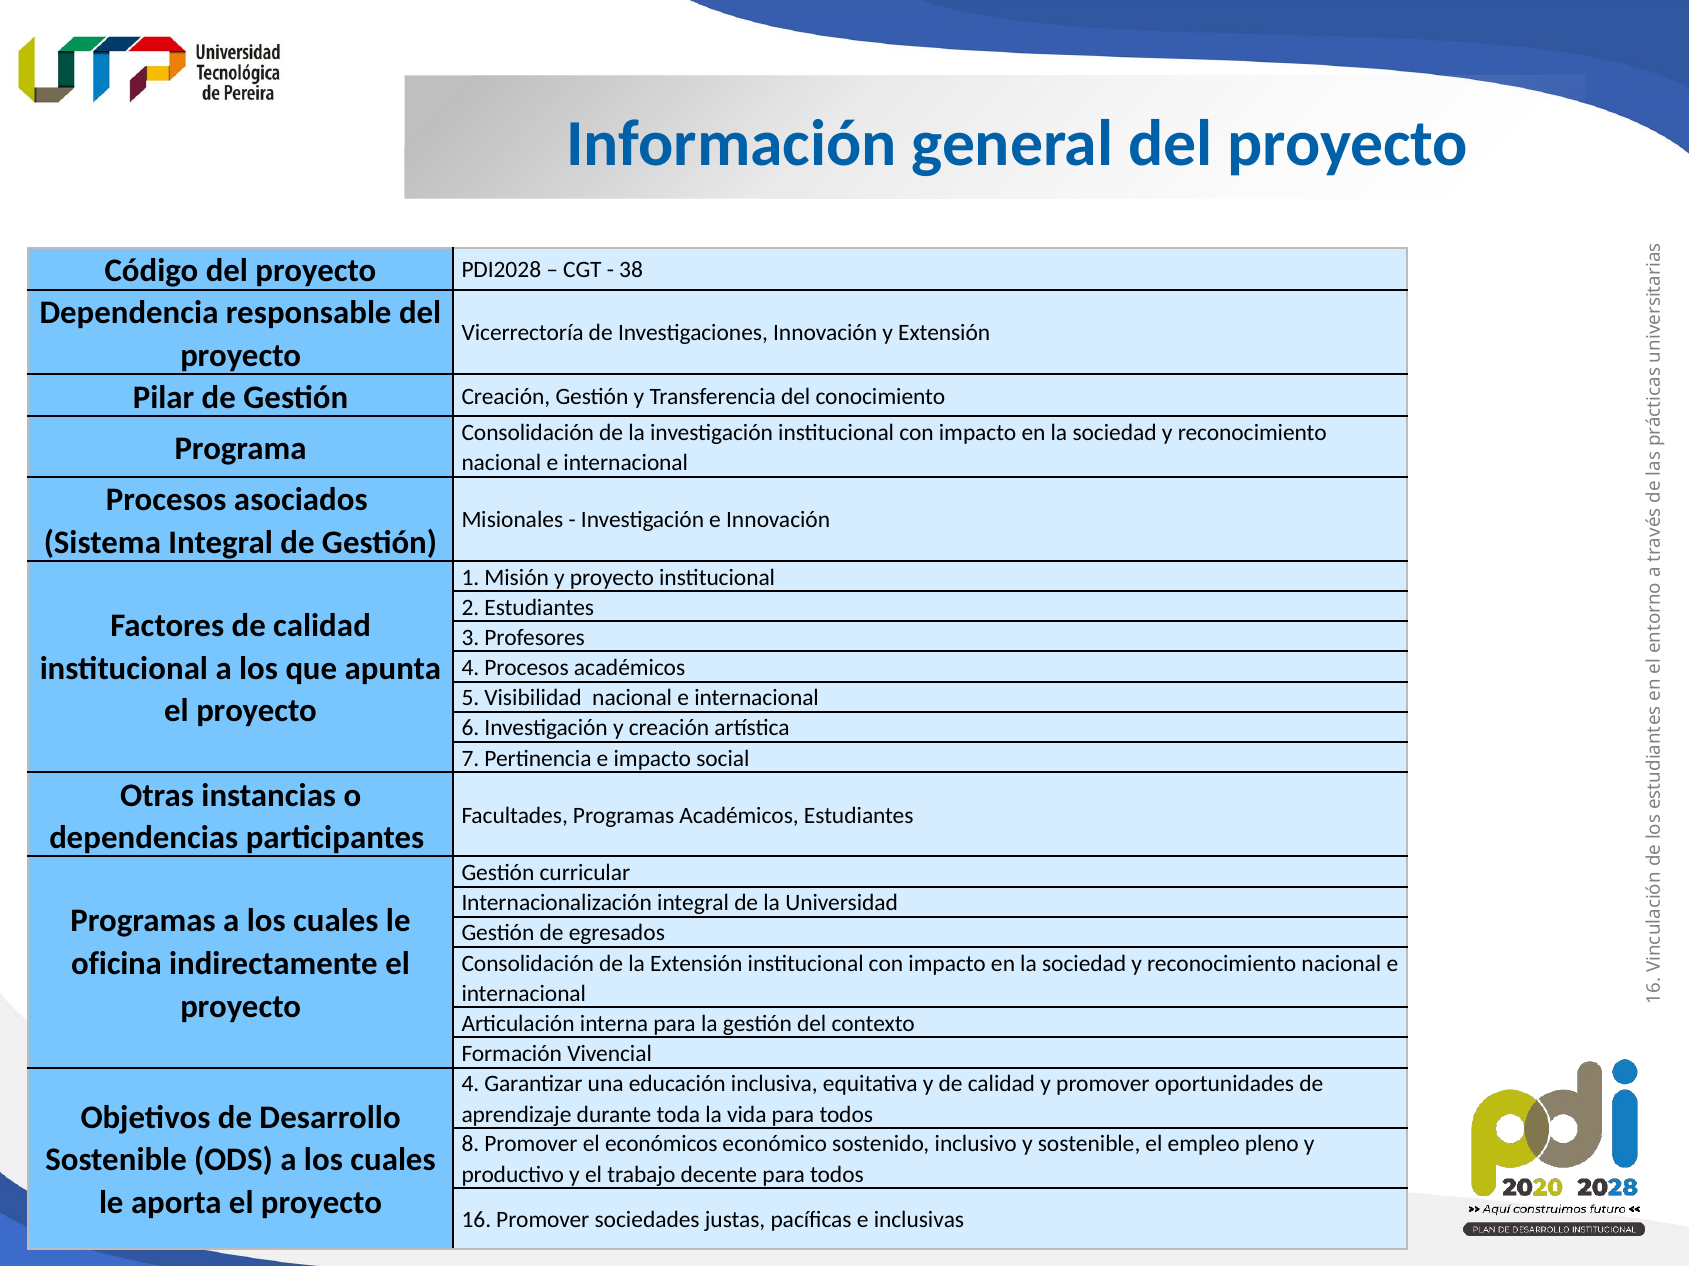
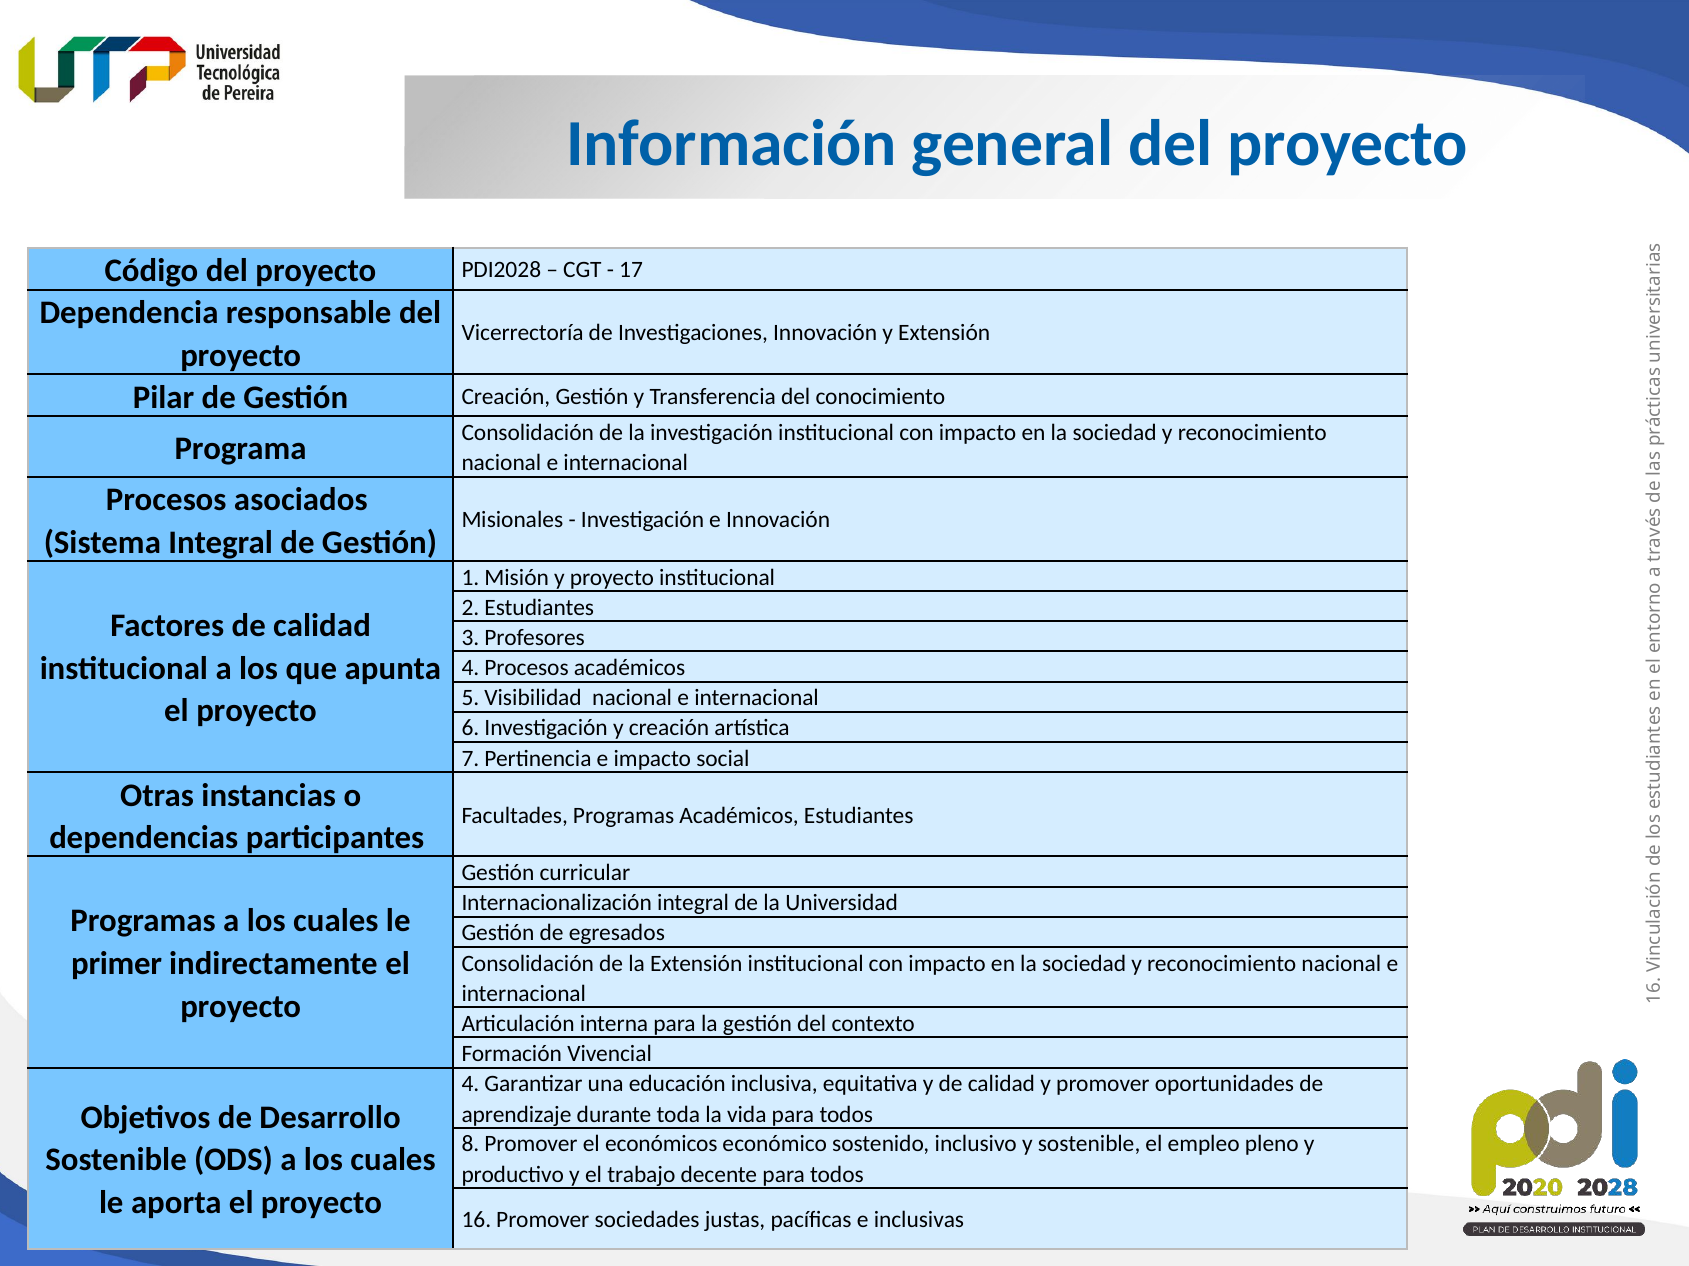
38: 38 -> 17 (631, 270)
oficina: oficina -> primer (117, 964)
